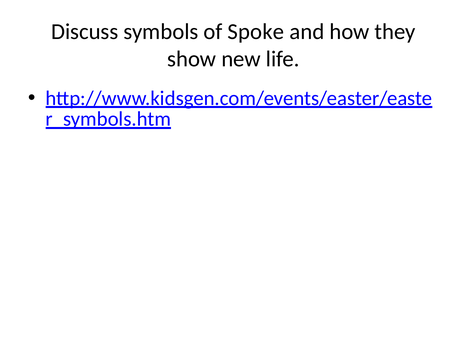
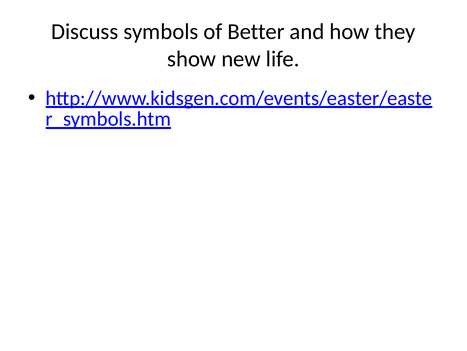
Spoke: Spoke -> Better (256, 32)
